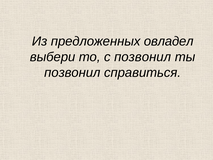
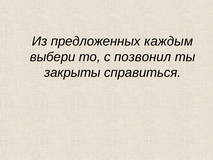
овладел: овладел -> каждым (169, 41)
позвонил: позвонил -> закрыты (72, 72)
